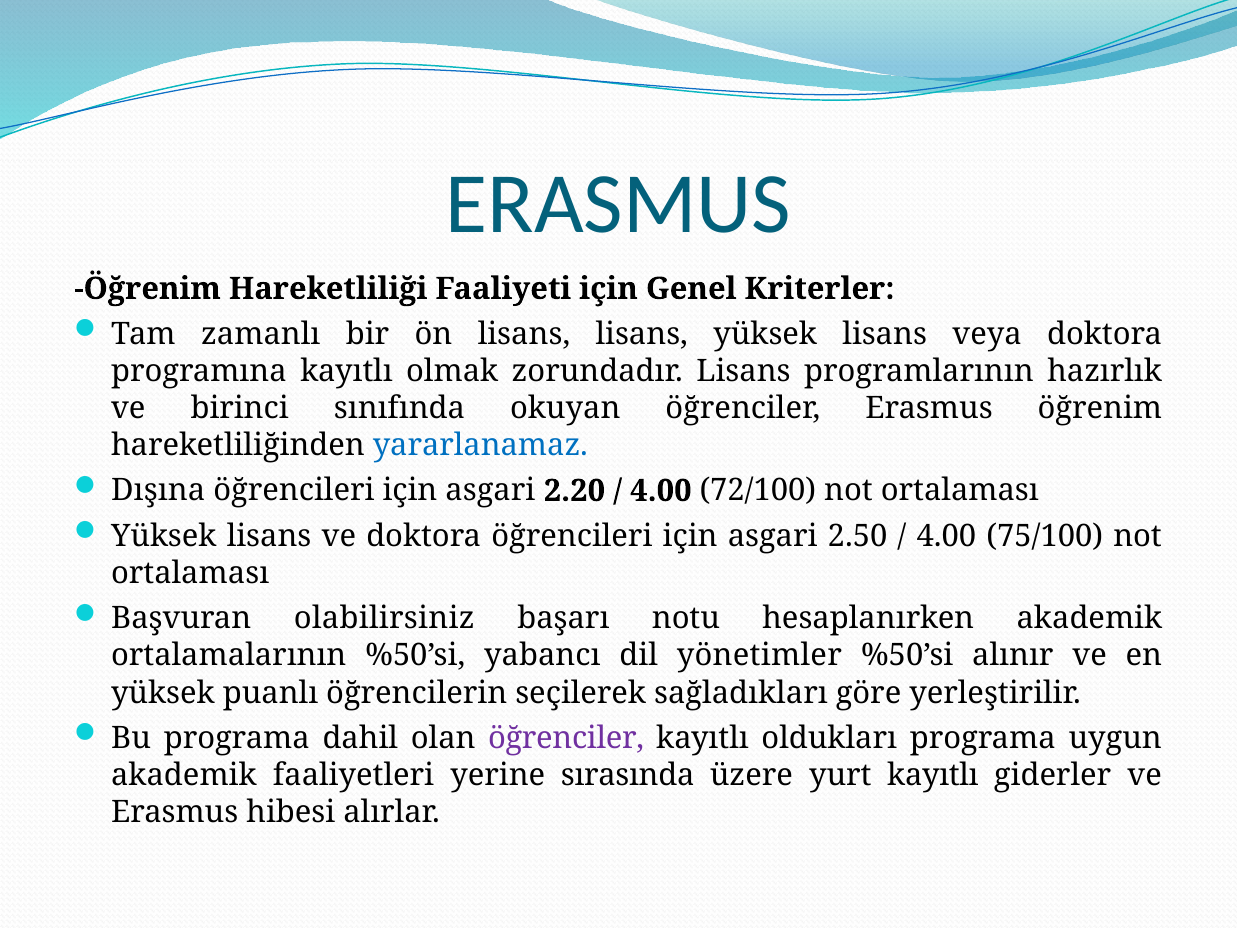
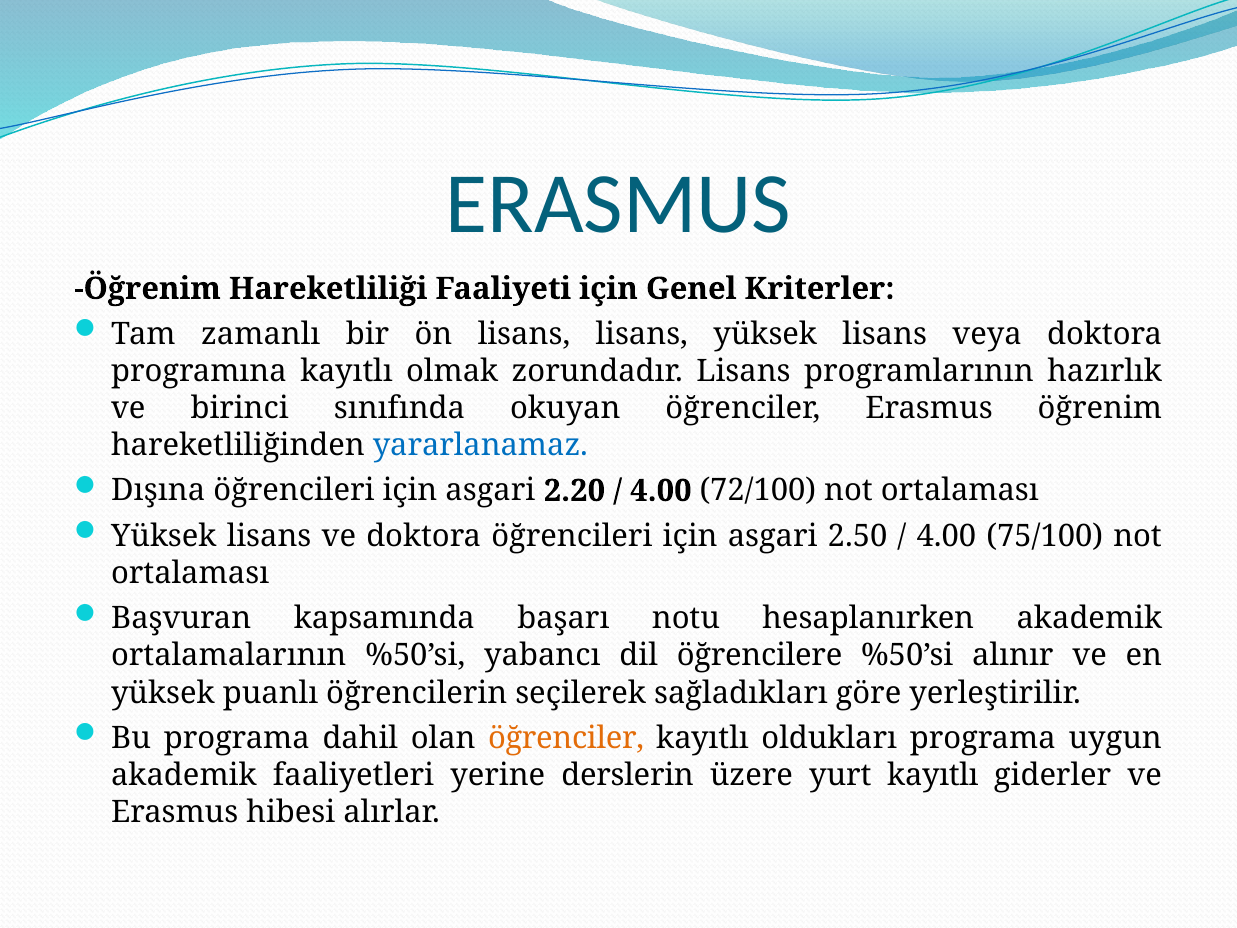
olabilirsiniz: olabilirsiniz -> kapsamında (384, 618)
yönetimler: yönetimler -> öğrencilere (760, 656)
öğrenciler colour: purple -> orange (566, 738)
sırasında: sırasında -> derslerin (628, 775)
